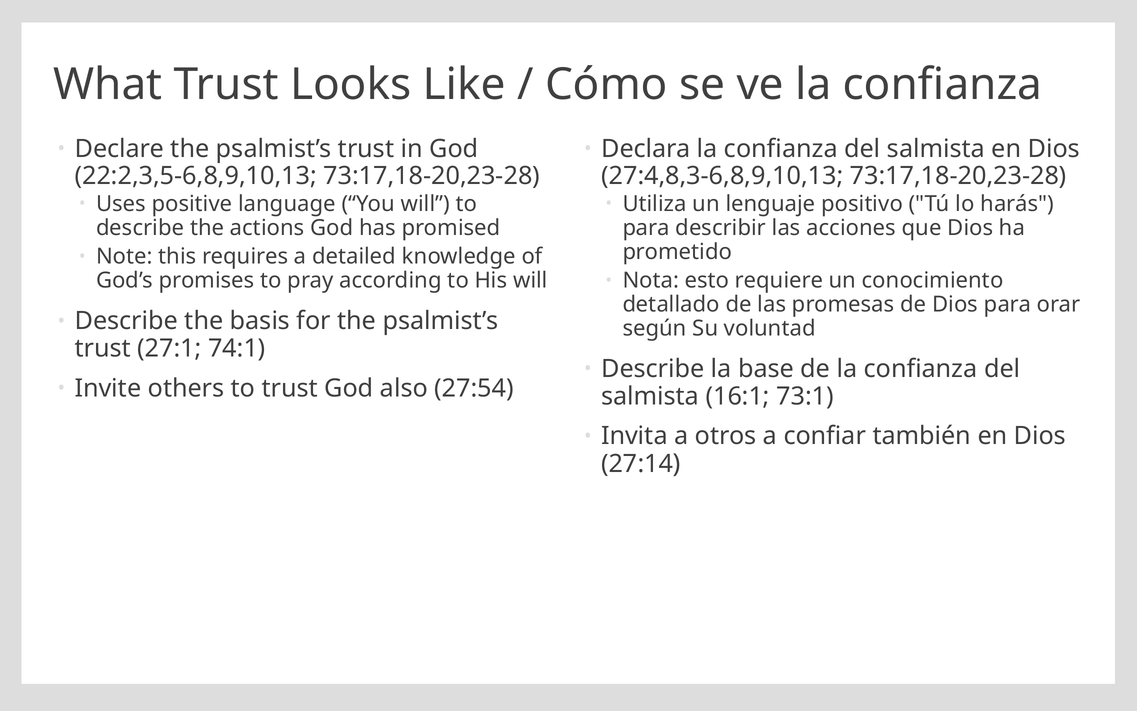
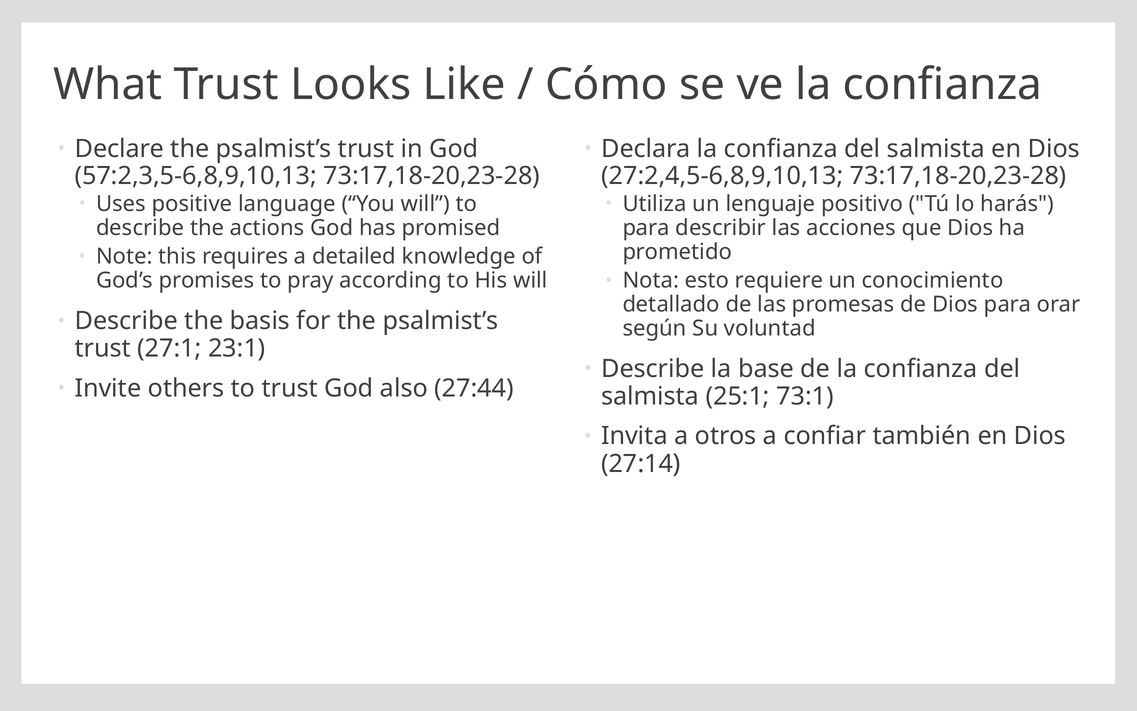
22:2,3,5-6,8,9,10,13: 22:2,3,5-6,8,9,10,13 -> 57:2,3,5-6,8,9,10,13 (196, 176)
27:4,8,3-6,8,9,10,13: 27:4,8,3-6,8,9,10,13 -> 27:2,4,5-6,8,9,10,13 (722, 176)
74:1: 74:1 -> 23:1 (237, 348)
27:54: 27:54 -> 27:44 (474, 388)
16:1: 16:1 -> 25:1 (738, 396)
